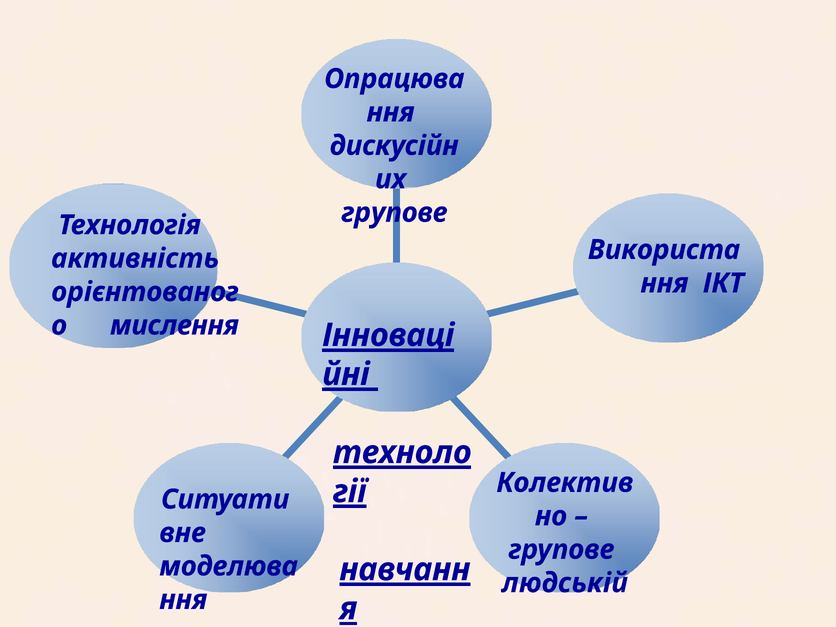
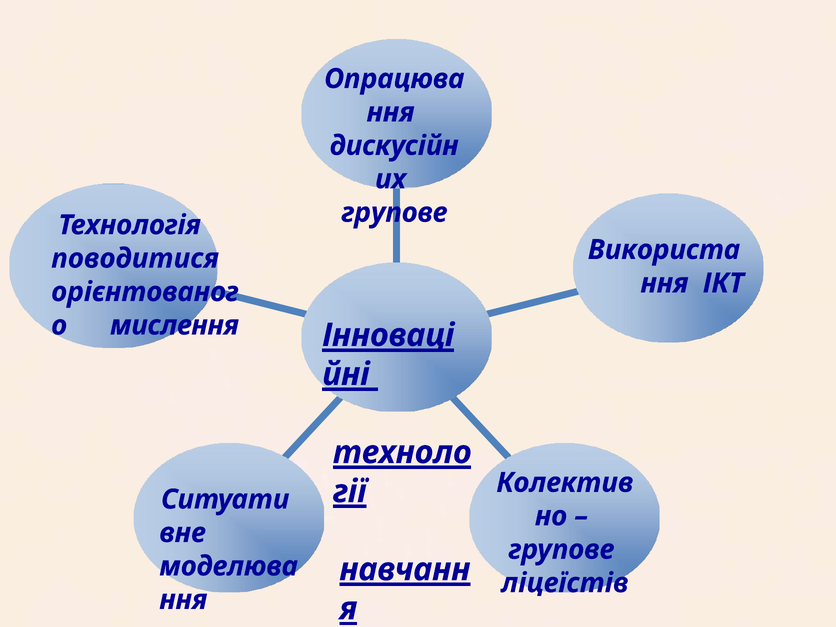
активність: активність -> поводитися (135, 258)
людській: людській -> ліцеїстів (565, 583)
